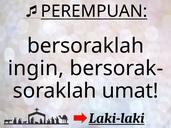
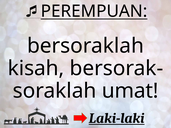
ingin: ingin -> kisah (36, 68)
